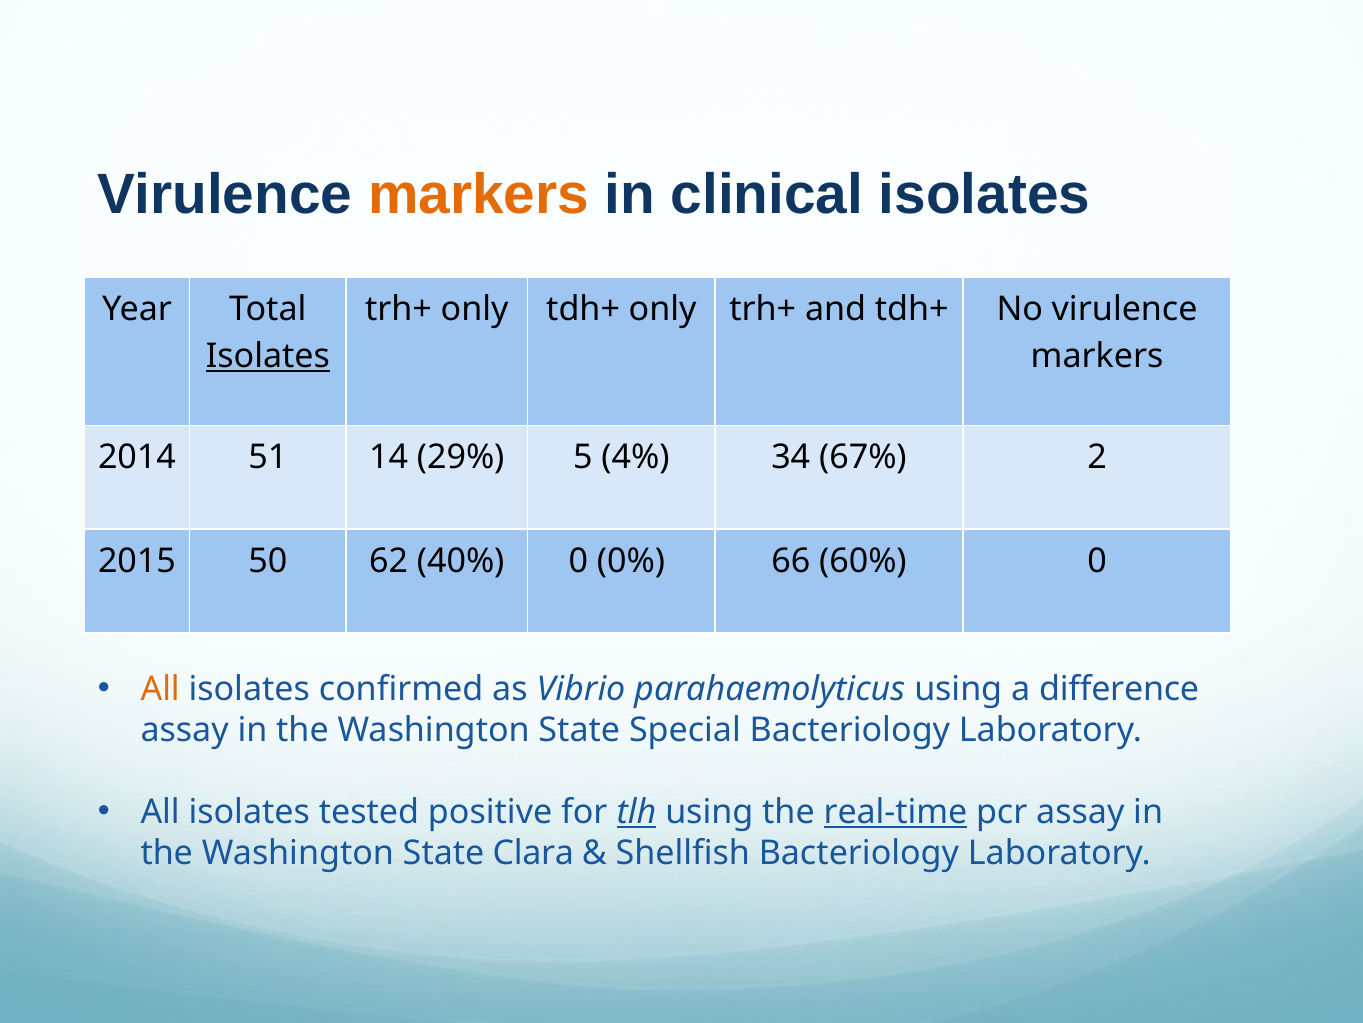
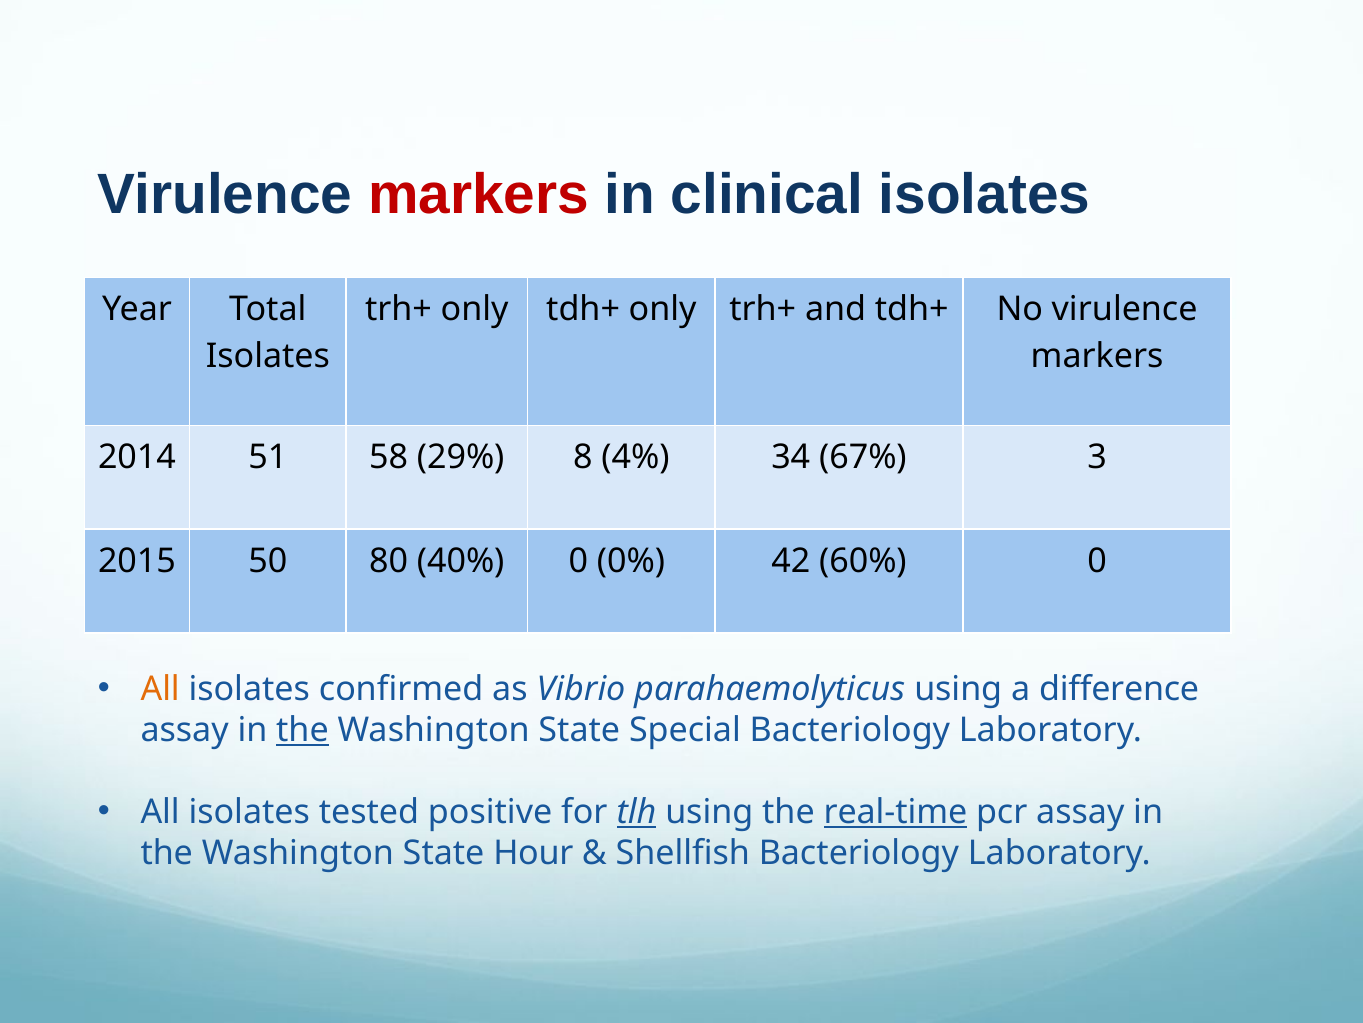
markers colour: orange -> red (478, 194)
Isolates underline: present -> none (268, 356)
14: 14 -> 58 (389, 457)
5: 5 -> 8 (583, 457)
2: 2 -> 3 (1097, 457)
62: 62 -> 80 (389, 561)
66: 66 -> 42 (791, 561)
the underline: none -> present (302, 729)
Clara: Clara -> Hour (533, 852)
